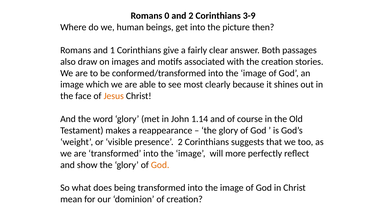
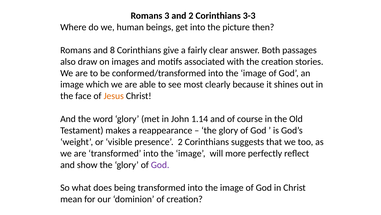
0: 0 -> 3 (167, 16)
3-9: 3-9 -> 3-3 (249, 16)
1: 1 -> 8 (112, 50)
God colour: orange -> purple (160, 164)
